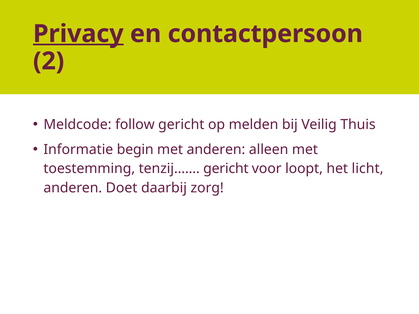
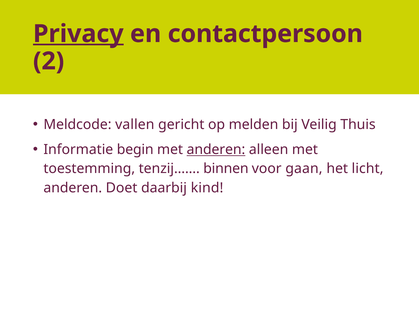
follow: follow -> vallen (135, 125)
anderen underline: none -> present (216, 150)
tenzij…… gericht: gericht -> binnen (226, 169)
loopt: loopt -> gaan (304, 169)
zorg: zorg -> kind (207, 188)
